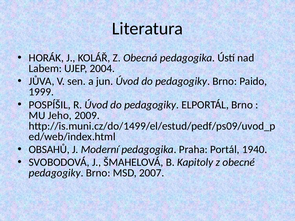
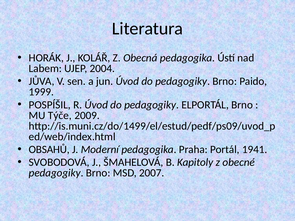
Jeho: Jeho -> Týče (60, 116)
1940: 1940 -> 1941 (255, 150)
